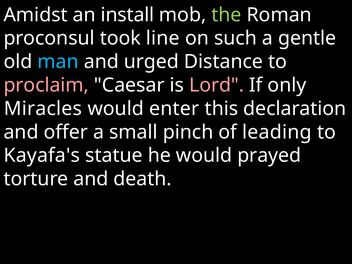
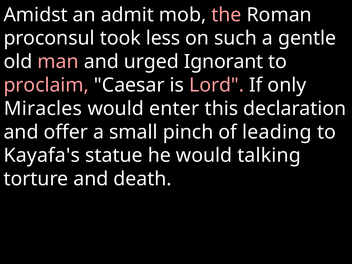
install: install -> admit (127, 15)
the colour: light green -> pink (226, 15)
line: line -> less (163, 38)
man colour: light blue -> pink (58, 62)
Distance: Distance -> Ignorant (224, 62)
prayed: prayed -> talking (269, 156)
